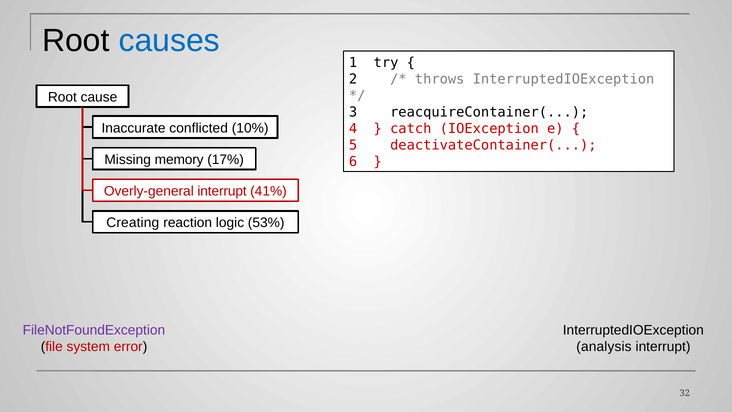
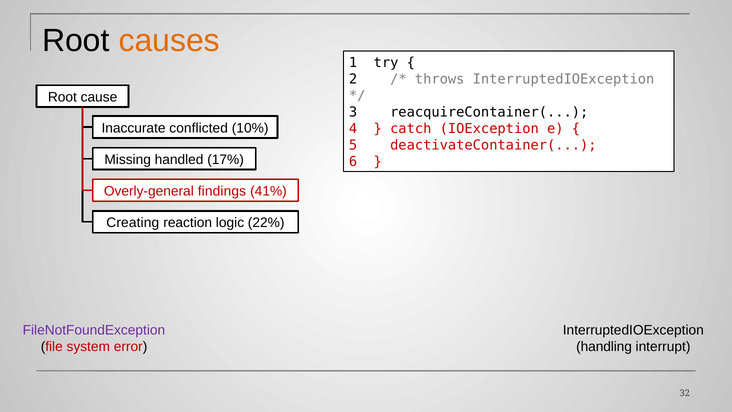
causes colour: blue -> orange (169, 41)
memory: memory -> handled (179, 159)
Overly-general interrupt: interrupt -> findings (222, 191)
53%: 53% -> 22% (266, 223)
analysis: analysis -> handling (604, 346)
